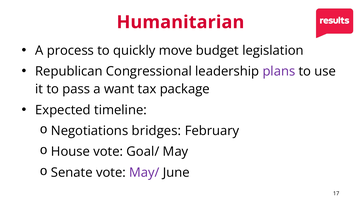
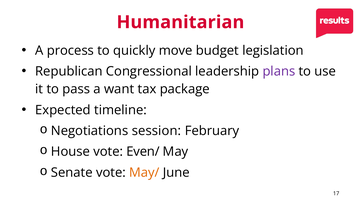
bridges: bridges -> session (156, 131)
Goal/: Goal/ -> Even/ (143, 152)
May/ colour: purple -> orange (144, 173)
